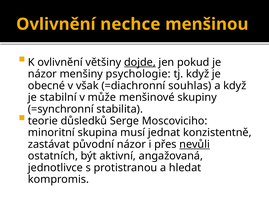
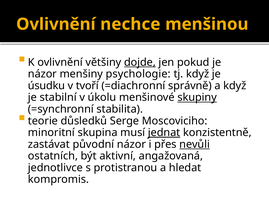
obecné: obecné -> úsudku (46, 86)
však: však -> tvoří (87, 86)
souhlas: souhlas -> správně (190, 86)
může: může -> úkolu (102, 97)
skupiny underline: none -> present (197, 97)
jednat underline: none -> present (164, 132)
